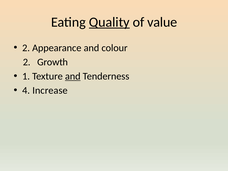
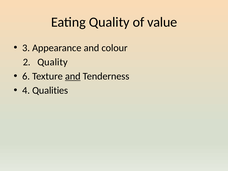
Quality underline: present -> none (109, 22)
2: 2 -> 3 (26, 48)
2 Growth: Growth -> Quality (53, 62)
1: 1 -> 6 (26, 76)
Increase: Increase -> Qualities (50, 90)
